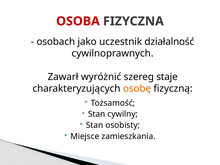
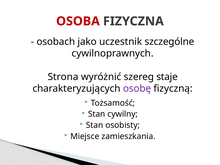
działalność: działalność -> szczególne (169, 42)
Zawarł: Zawarł -> Strona (63, 77)
osobę colour: orange -> purple (137, 89)
